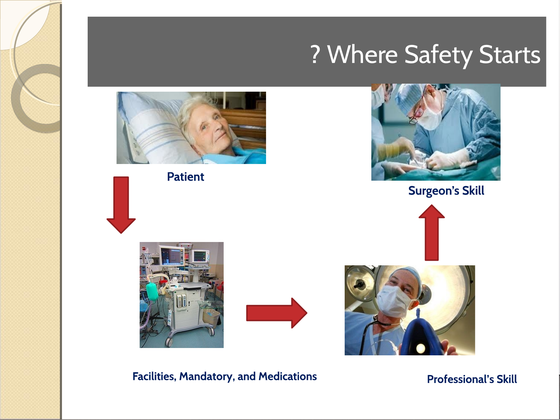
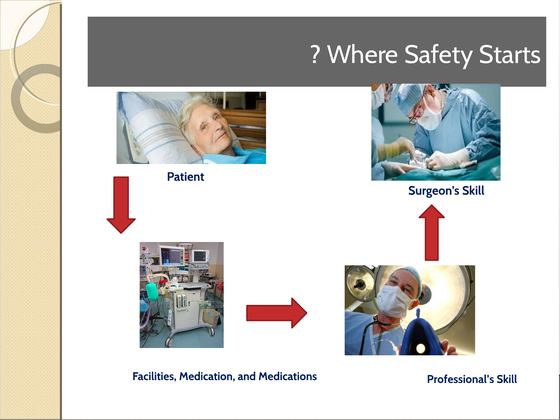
Mandatory: Mandatory -> Medication (207, 376)
